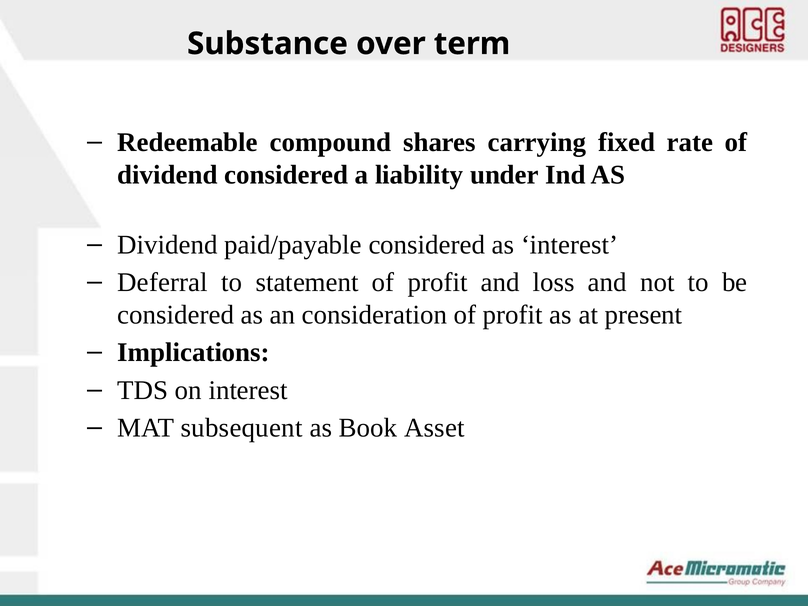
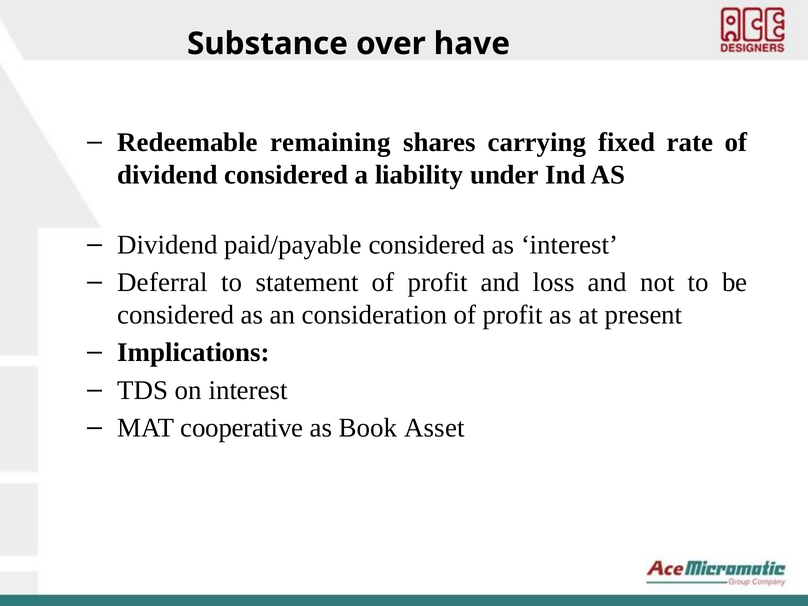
term: term -> have (472, 44)
compound: compound -> remaining (330, 142)
subsequent: subsequent -> cooperative (242, 428)
